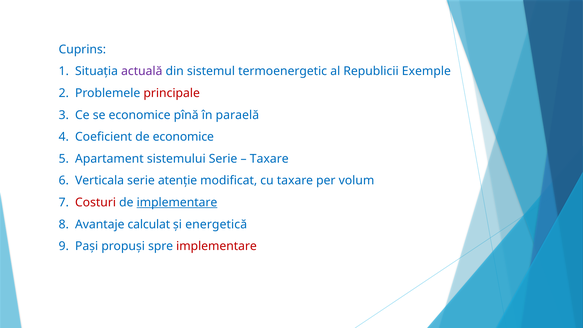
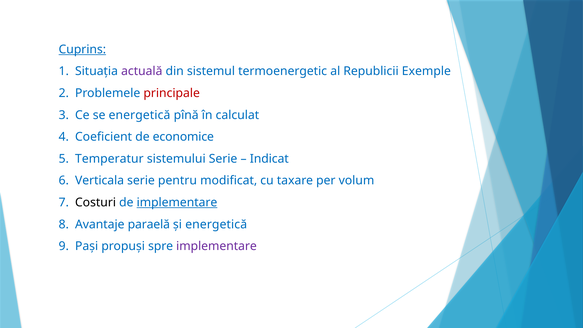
Cuprins underline: none -> present (82, 49)
se economice: economice -> energetică (139, 115)
paraelă: paraelă -> calculat (237, 115)
Apartament: Apartament -> Temperatur (109, 159)
Taxare: Taxare -> Indicat (269, 159)
atenție: atenție -> pentru (177, 181)
Costuri colour: red -> black (96, 202)
calculat: calculat -> paraelă (149, 224)
implementare colour: red -> purple (216, 246)
